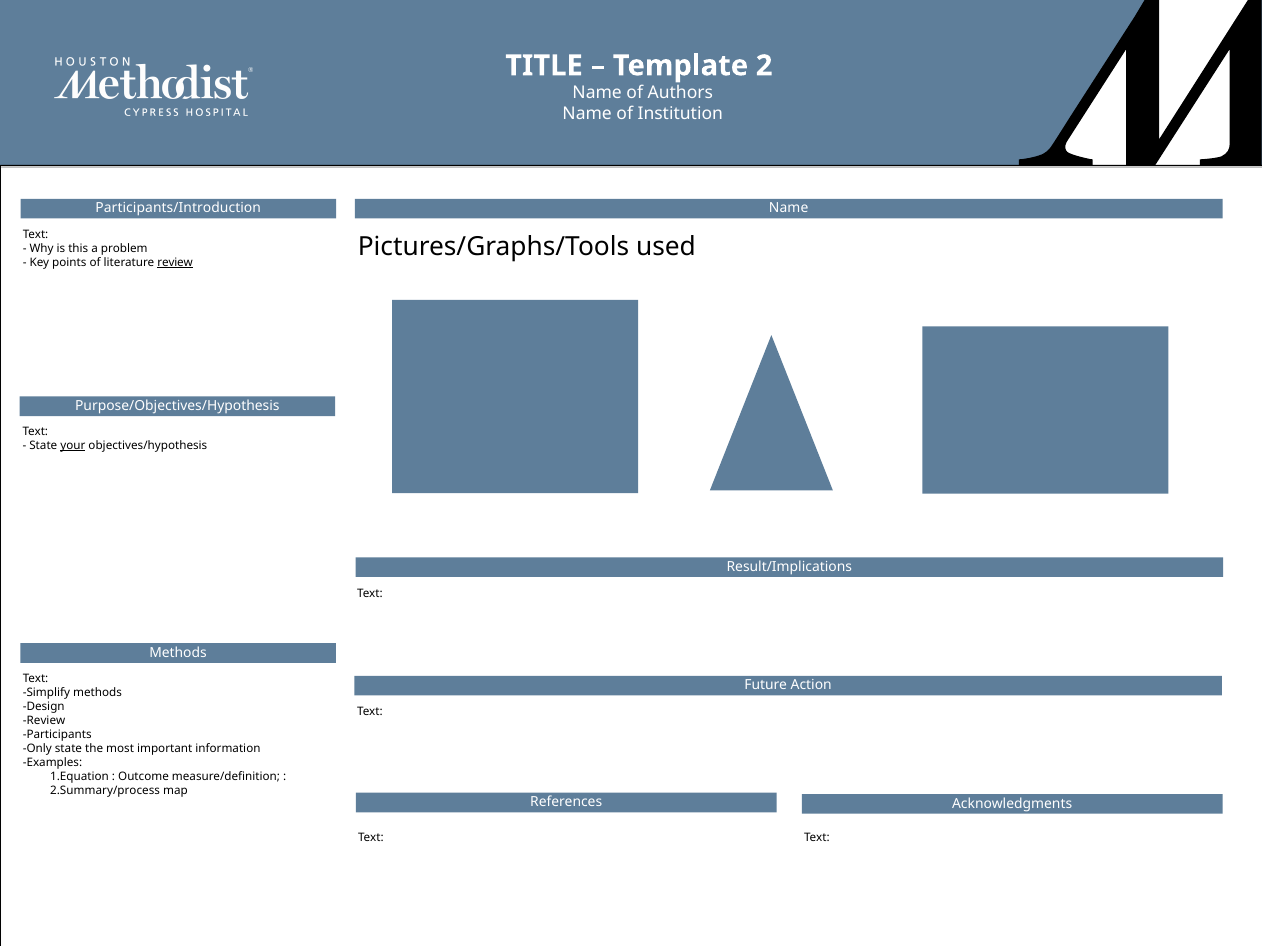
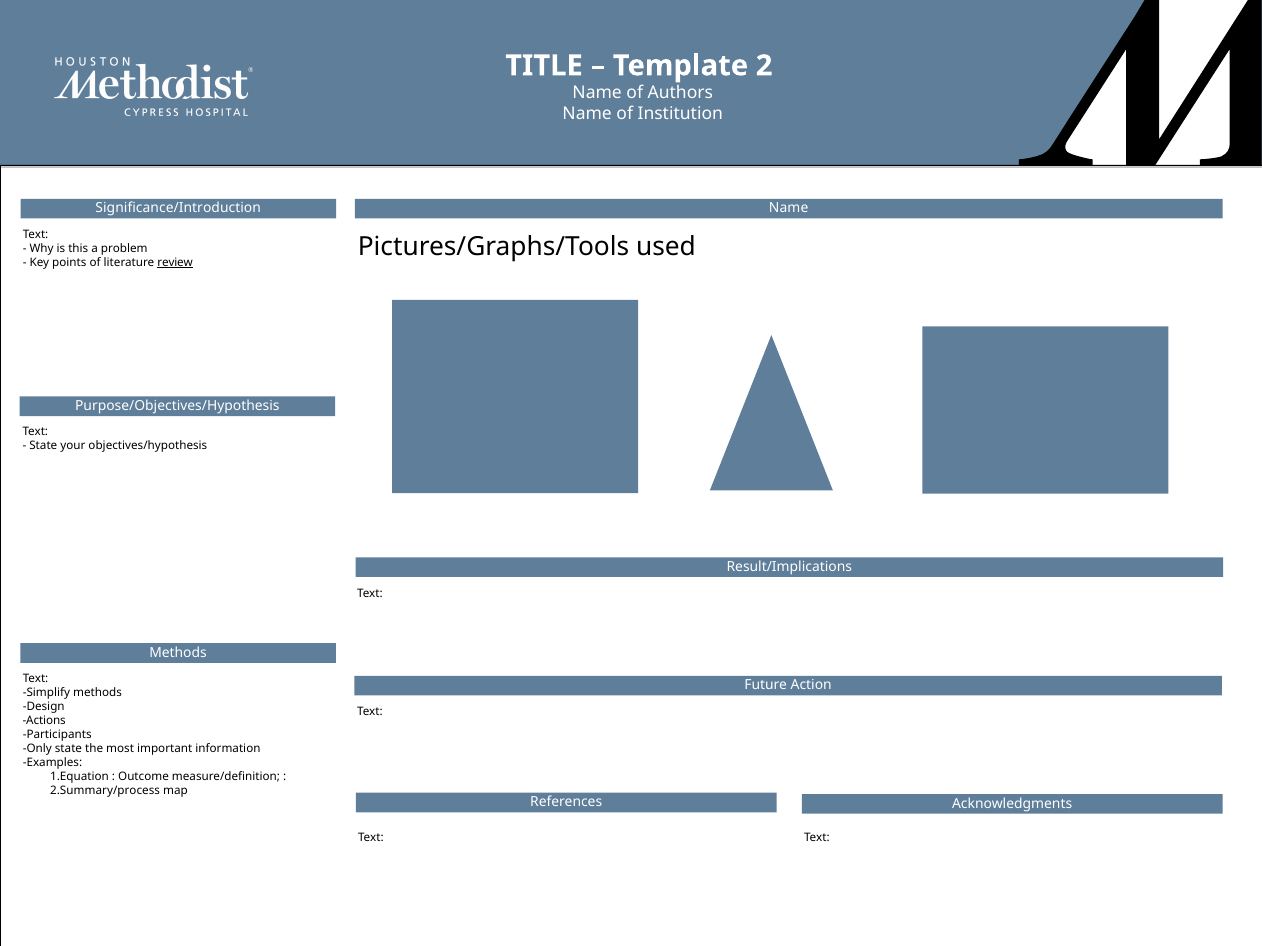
Participants/Introduction: Participants/Introduction -> Significance/Introduction (178, 208)
your underline: present -> none (73, 446)
Review: Review -> Actions (44, 721)
